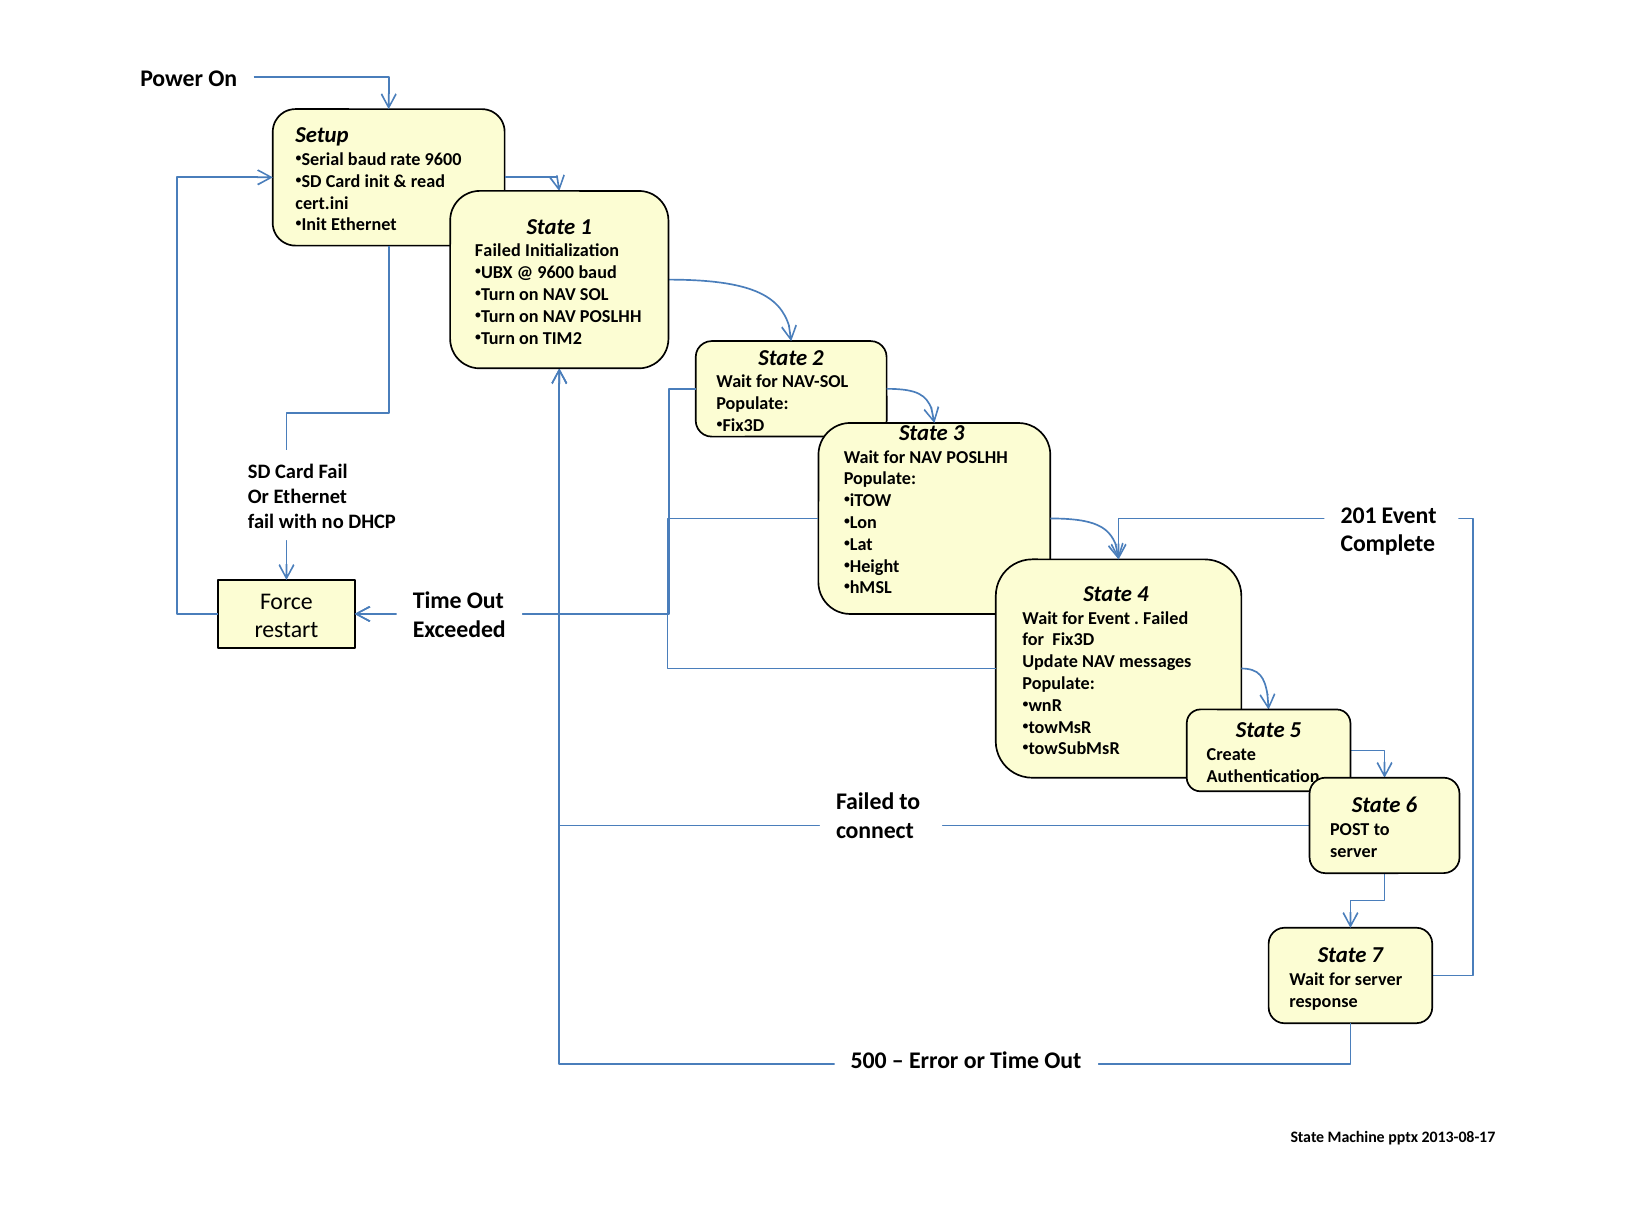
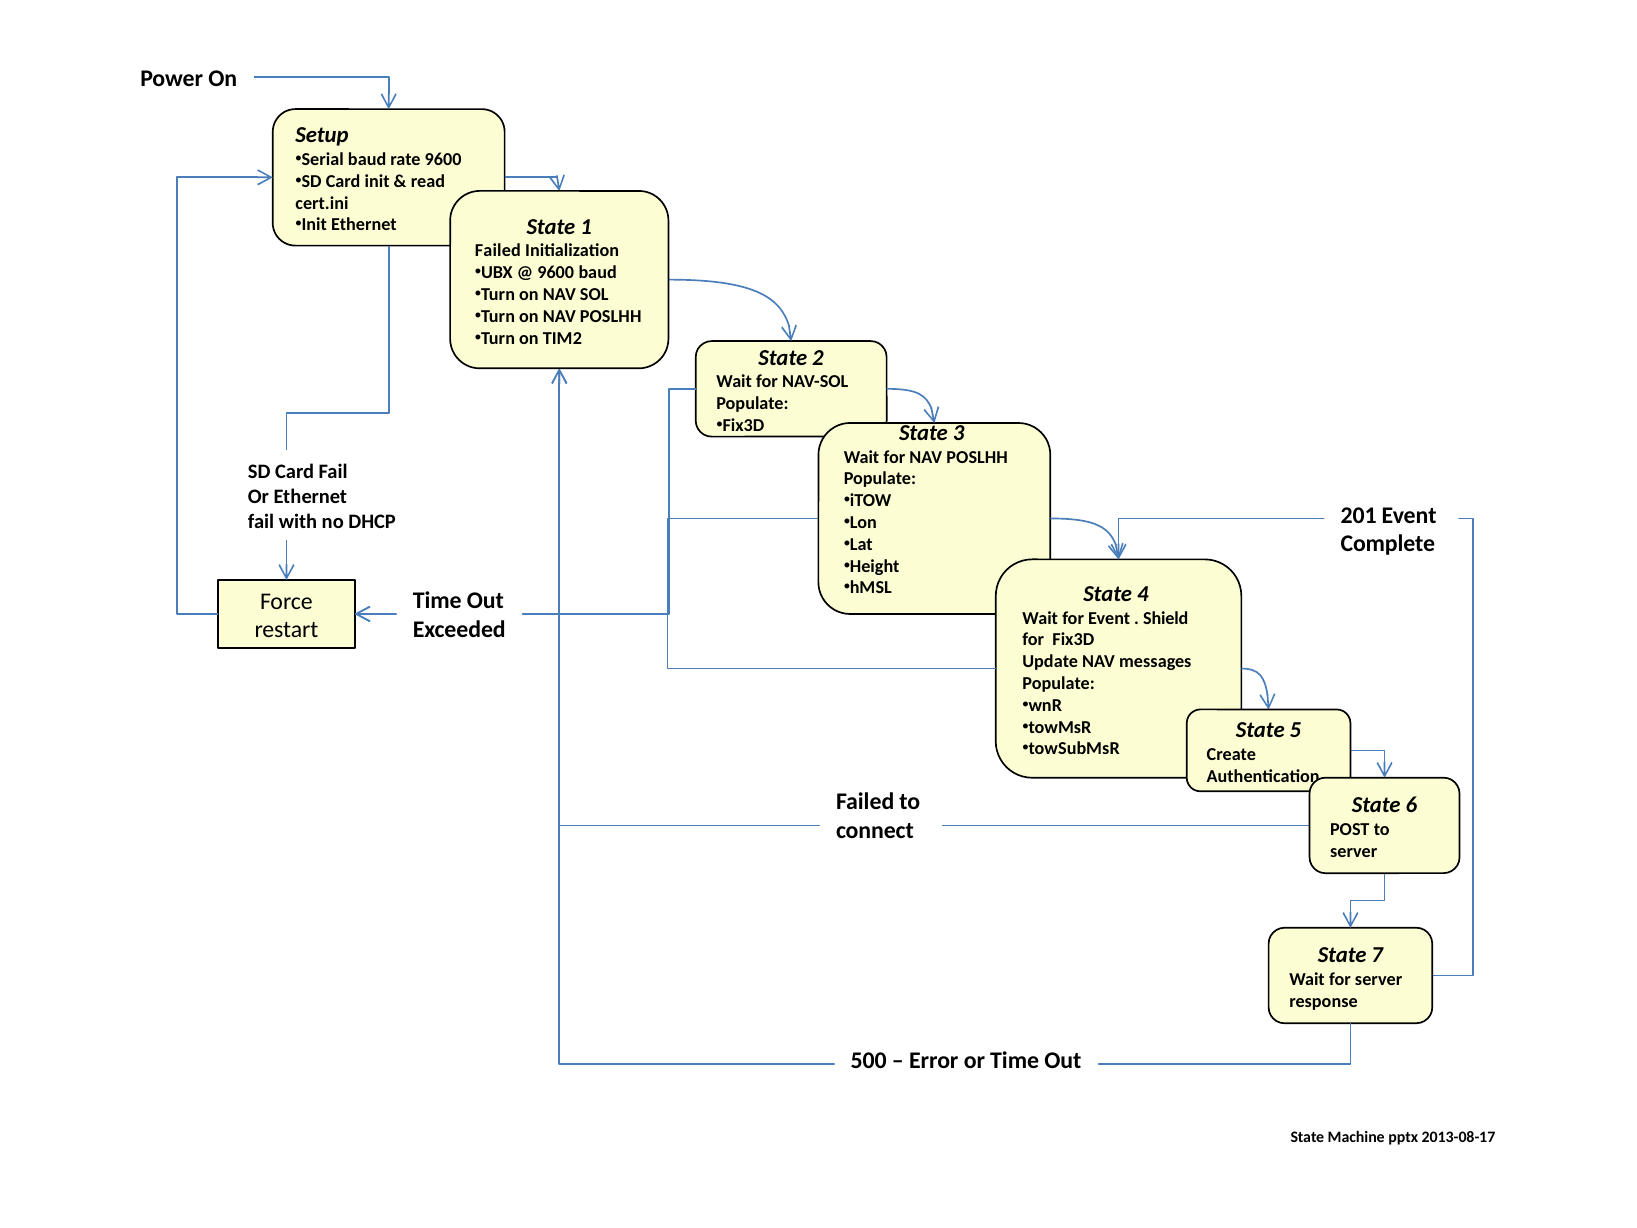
Failed: Failed -> Shield (1166, 618)
